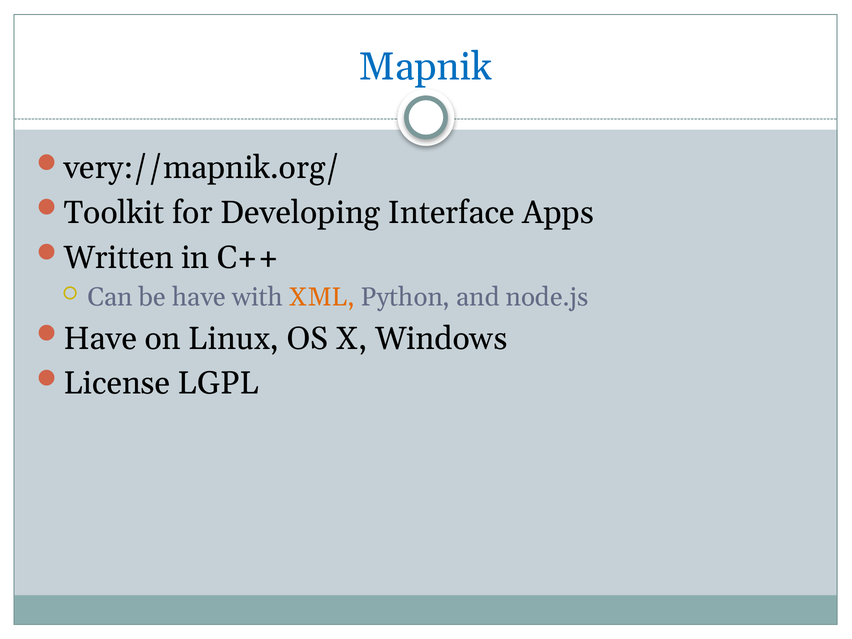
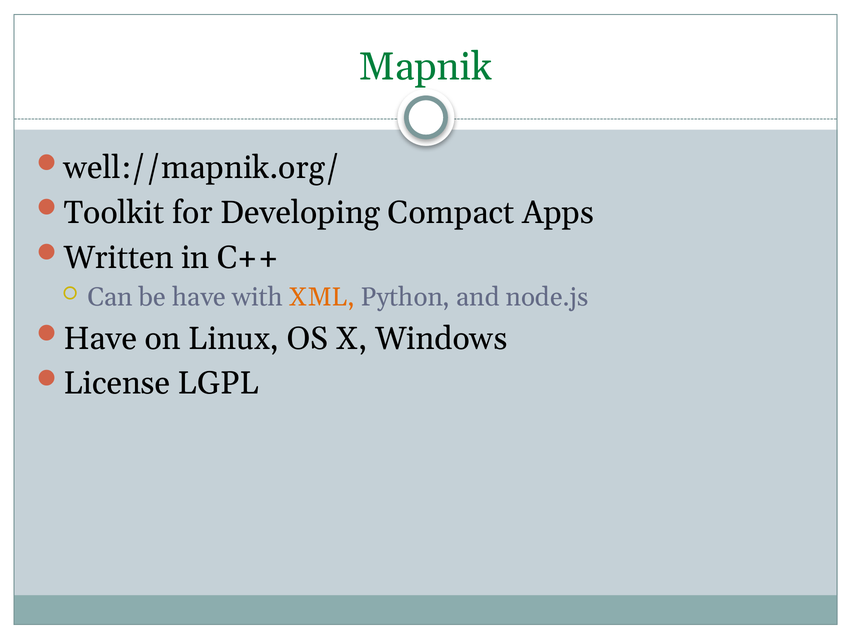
Mapnik colour: blue -> green (426, 67)
very://mapnik.org/: very://mapnik.org/ -> well://mapnik.org/ (202, 168)
Interface: Interface -> Compact (451, 213)
